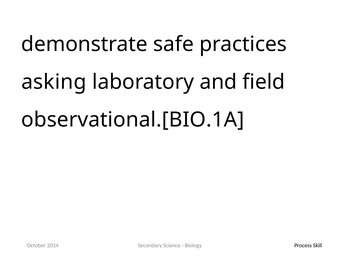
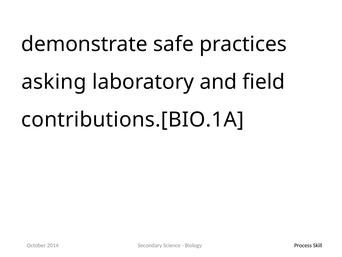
observational.[BIO.1A: observational.[BIO.1A -> contributions.[BIO.1A (133, 119)
